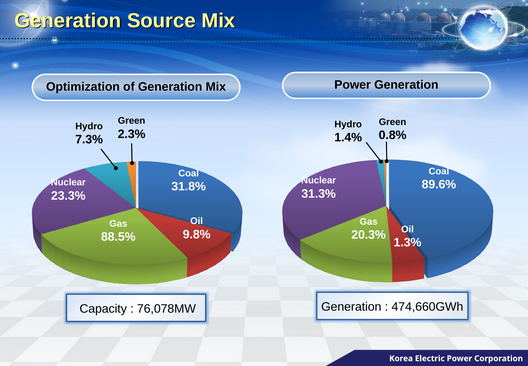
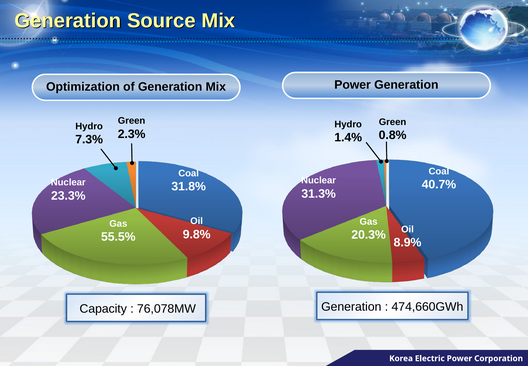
89.6%: 89.6% -> 40.7% (439, 184)
88.5%: 88.5% -> 55.5% (118, 237)
1.3%: 1.3% -> 8.9% (408, 242)
